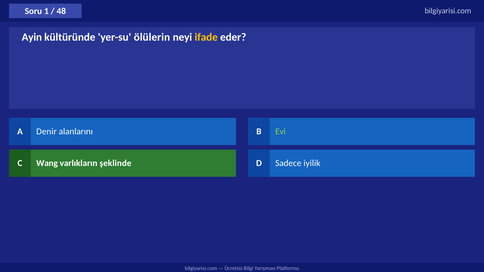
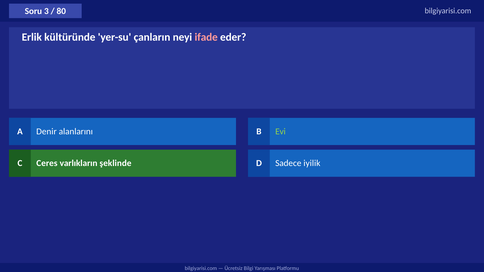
1: 1 -> 3 (46, 11)
48: 48 -> 80 (61, 11)
Ayin: Ayin -> Erlik (32, 37)
ölülerin: ölülerin -> çanların (152, 37)
ifade colour: yellow -> pink (206, 37)
Wang: Wang -> Ceres (47, 163)
